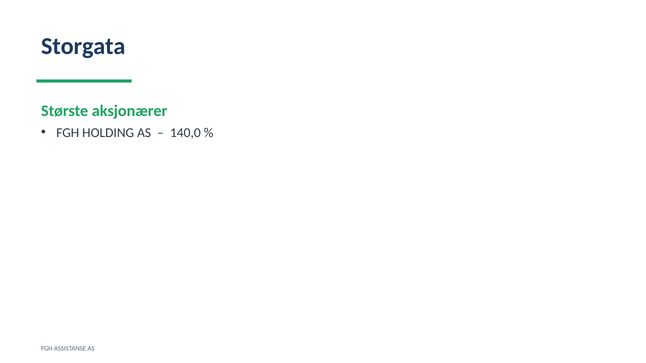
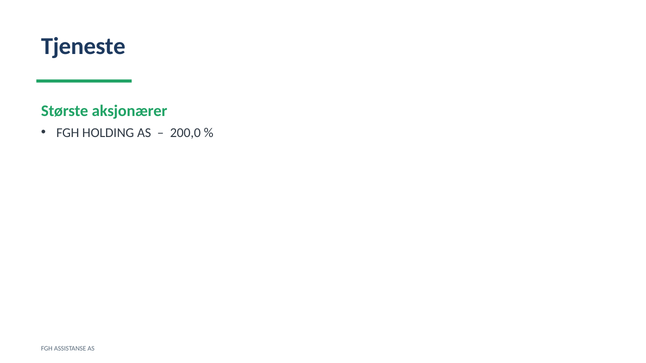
Storgata: Storgata -> Tjeneste (83, 46)
140,0: 140,0 -> 200,0 (185, 133)
